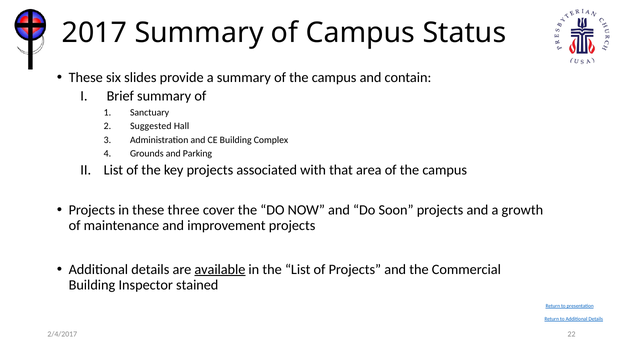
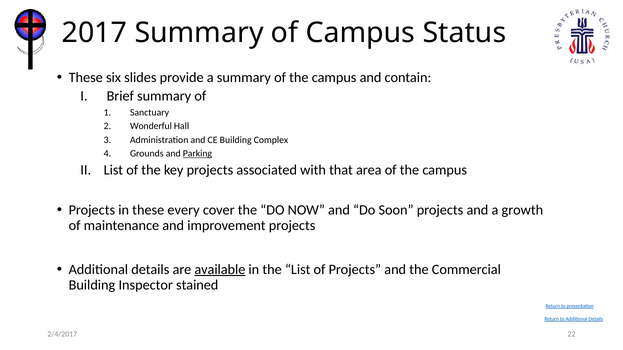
Suggested: Suggested -> Wonderful (151, 126)
Parking underline: none -> present (197, 154)
three: three -> every (184, 211)
